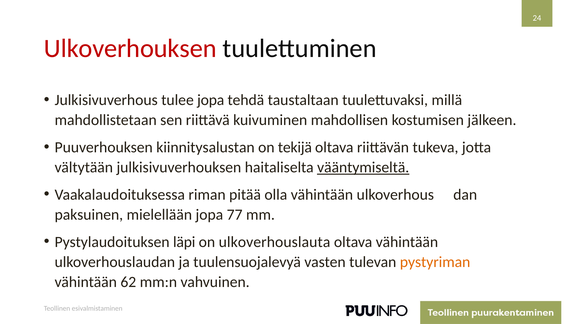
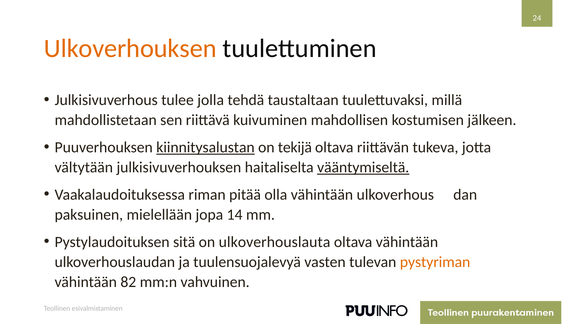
Ulkoverhouksen colour: red -> orange (130, 48)
tulee jopa: jopa -> jolla (211, 100)
kiinnitysalustan underline: none -> present (205, 147)
77: 77 -> 14 (235, 215)
läpi: läpi -> sitä (184, 242)
62: 62 -> 82 (128, 282)
